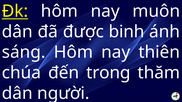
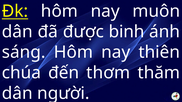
trong: trong -> thơm (108, 73)
